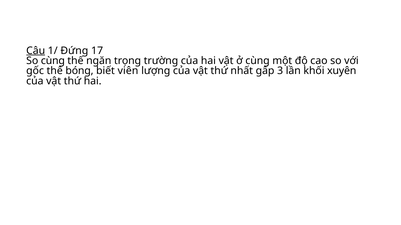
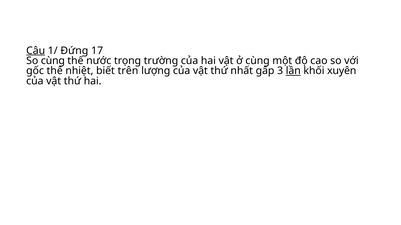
ngăn: ngăn -> nước (99, 61)
bóng: bóng -> nhiệt (79, 71)
viên: viên -> trên (128, 71)
lần underline: none -> present (293, 71)
